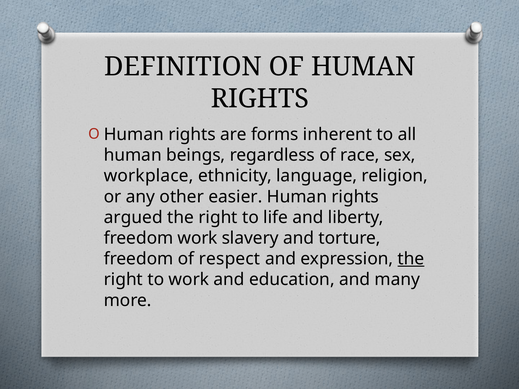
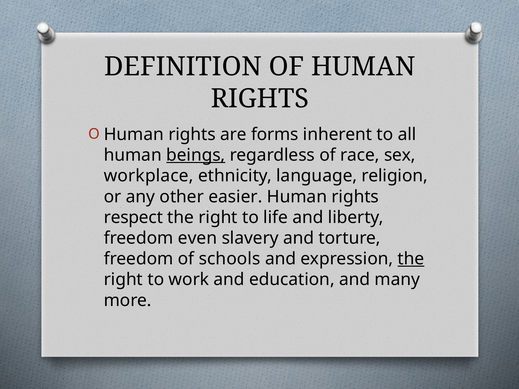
beings underline: none -> present (196, 155)
argued: argued -> respect (133, 218)
freedom work: work -> even (197, 238)
respect: respect -> schools (230, 259)
